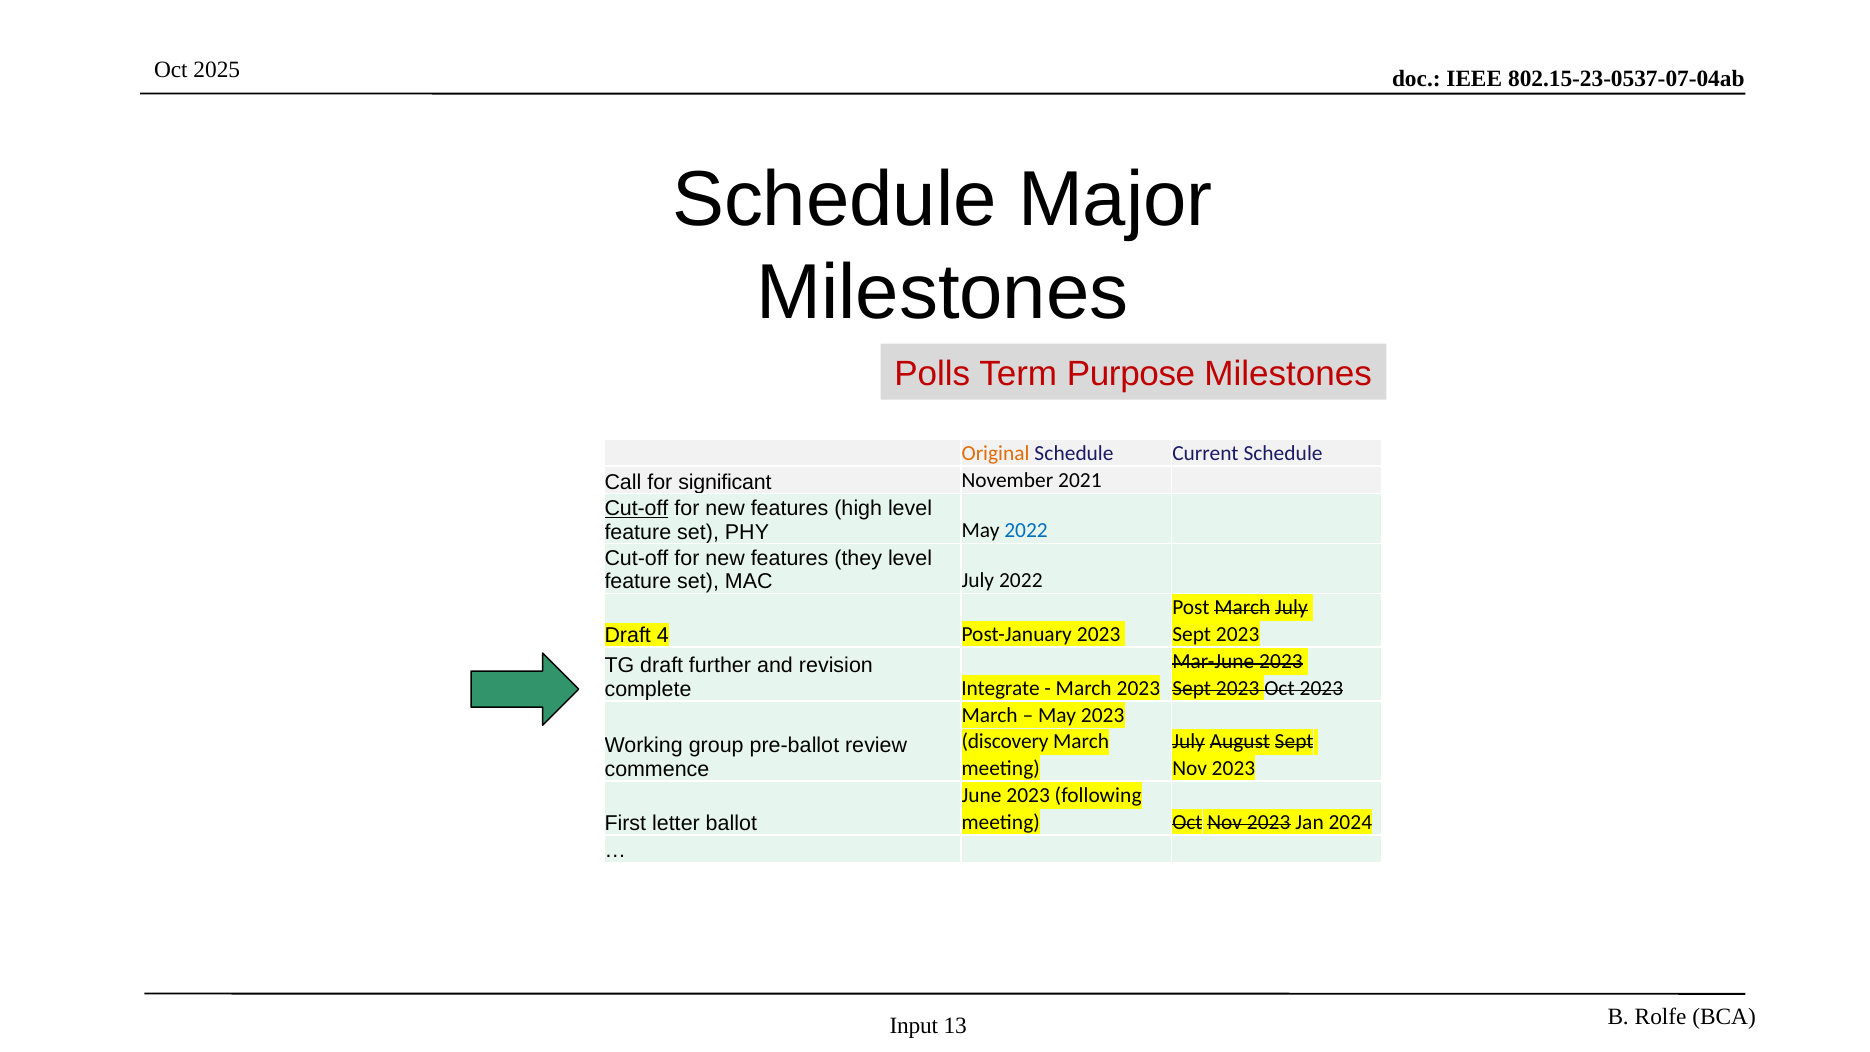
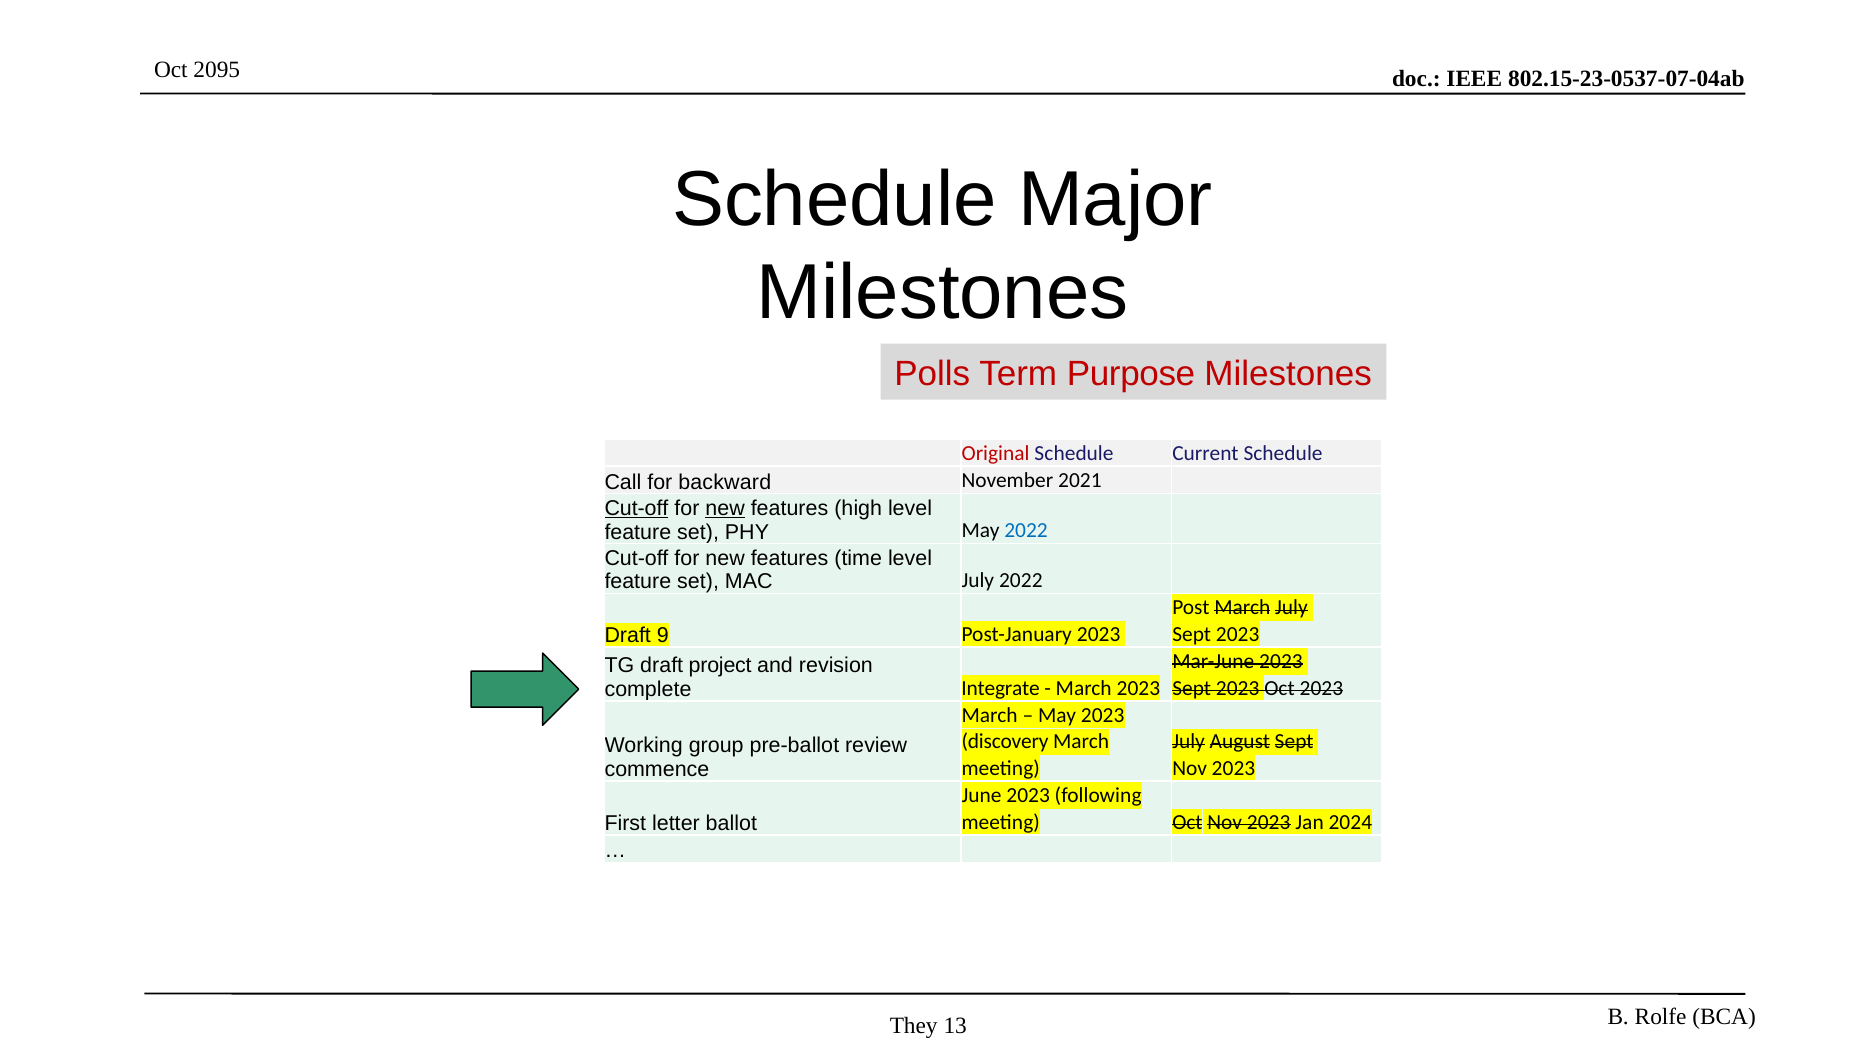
2025: 2025 -> 2095 (217, 70)
Original colour: orange -> red (996, 453)
significant: significant -> backward (725, 482)
new underline: none -> present (725, 508)
they: they -> time (858, 558)
4: 4 -> 9 (663, 636)
further: further -> project (720, 666)
Input: Input -> They (914, 1025)
